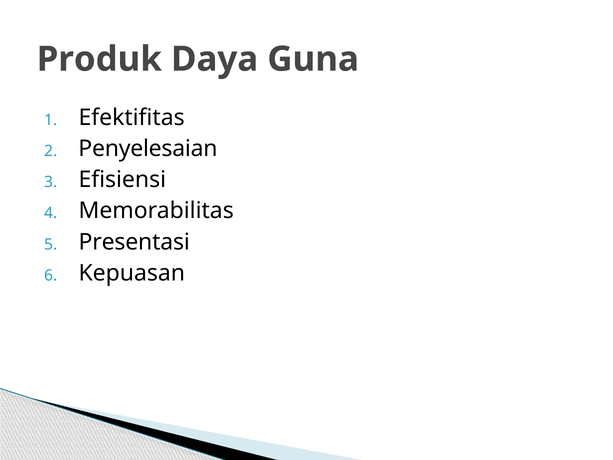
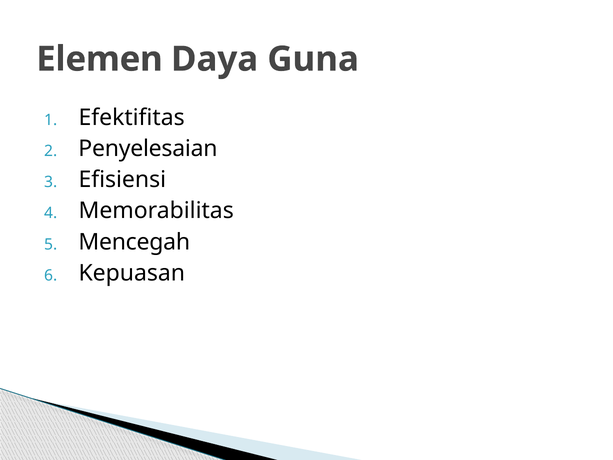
Produk: Produk -> Elemen (99, 59)
Presentasi: Presentasi -> Mencegah (134, 242)
